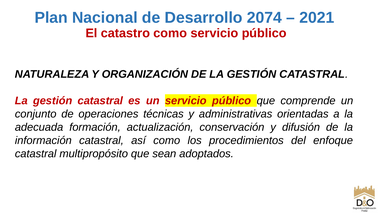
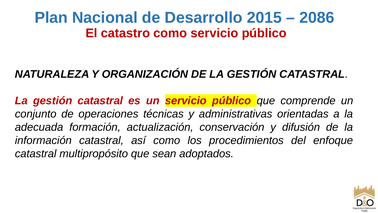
2074: 2074 -> 2015 (264, 18)
2021: 2021 -> 2086 (317, 18)
